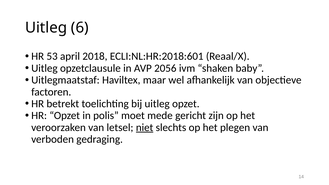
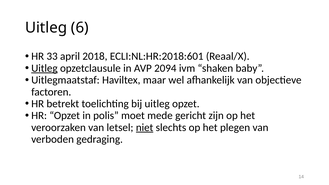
53: 53 -> 33 (52, 56)
Uitleg underline: none -> present (44, 68)
2056: 2056 -> 2094 (165, 68)
